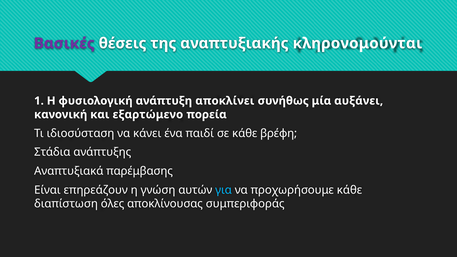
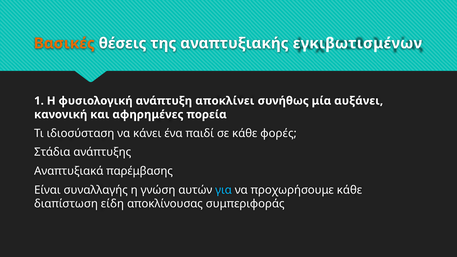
Βασικές colour: purple -> orange (64, 43)
κληρονομούνται: κληρονομούνται -> εγκιβωτισμένων (357, 43)
εξαρτώμενο: εξαρτώμενο -> αφηρημένες (148, 115)
βρέφη: βρέφη -> φορές (279, 133)
επηρεάζουν: επηρεάζουν -> συναλλαγής (96, 190)
όλες: όλες -> είδη (112, 204)
